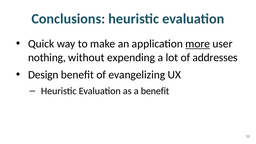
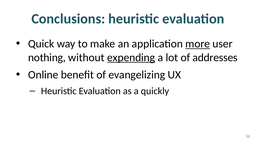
expending underline: none -> present (131, 57)
Design: Design -> Online (43, 75)
a benefit: benefit -> quickly (155, 91)
